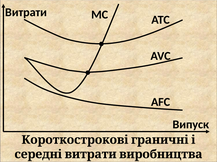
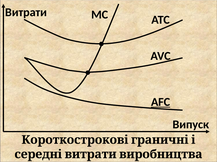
AFC underline: none -> present (161, 102)
